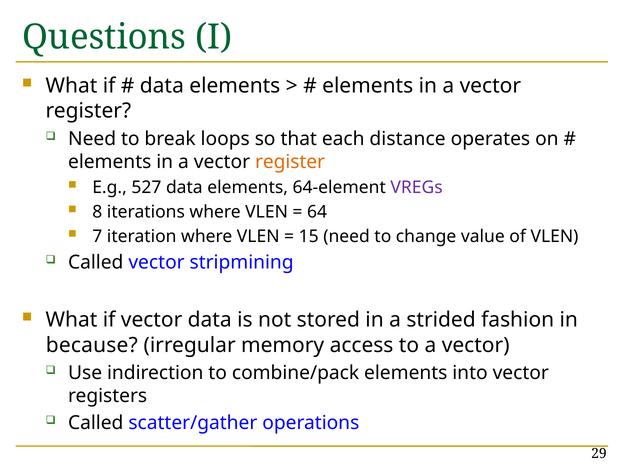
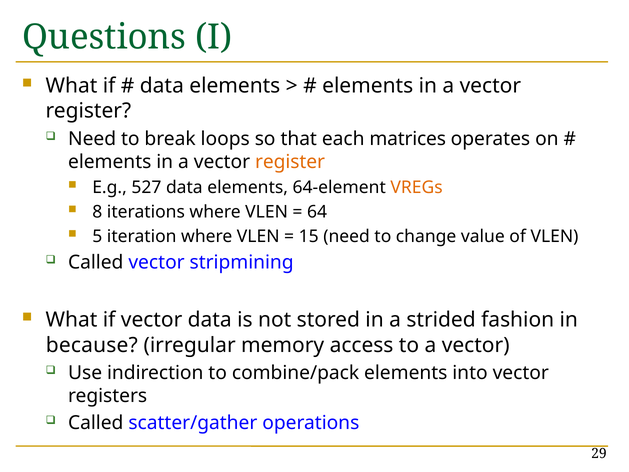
distance: distance -> matrices (408, 139)
VREGs colour: purple -> orange (417, 187)
7: 7 -> 5 (97, 236)
